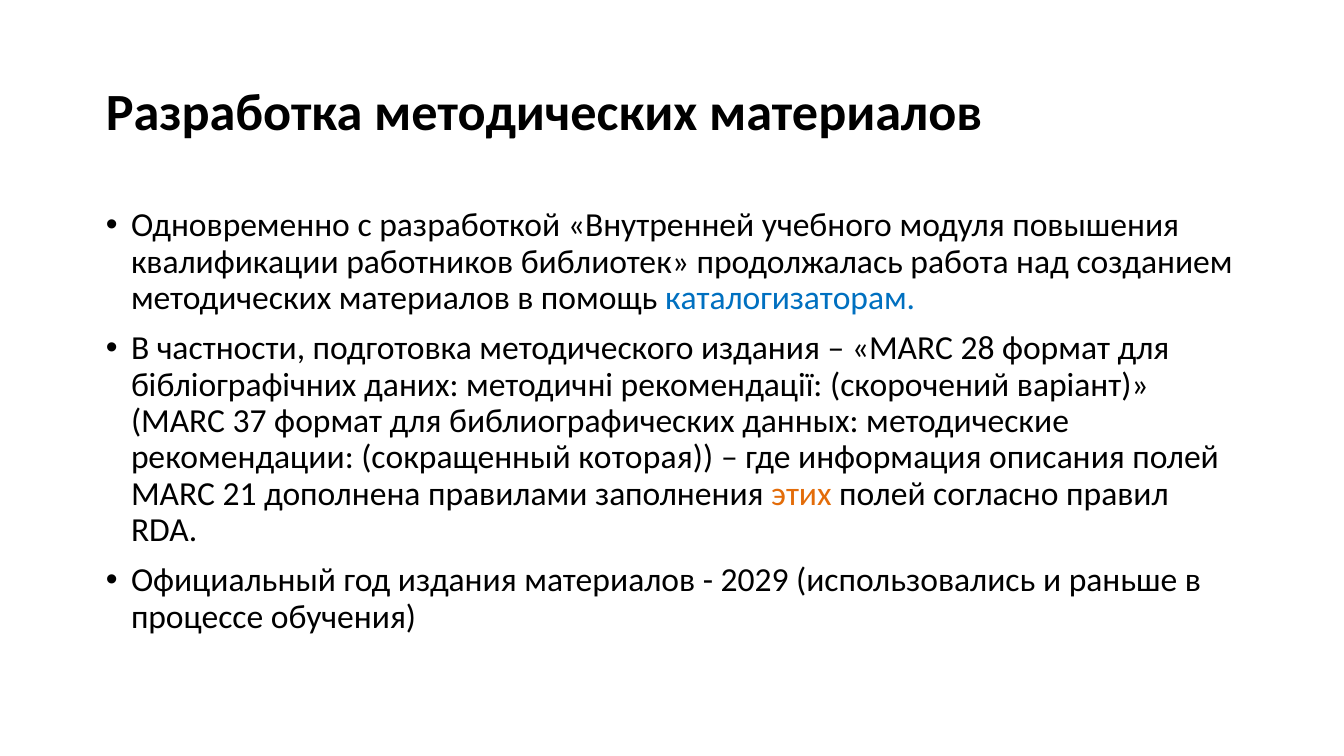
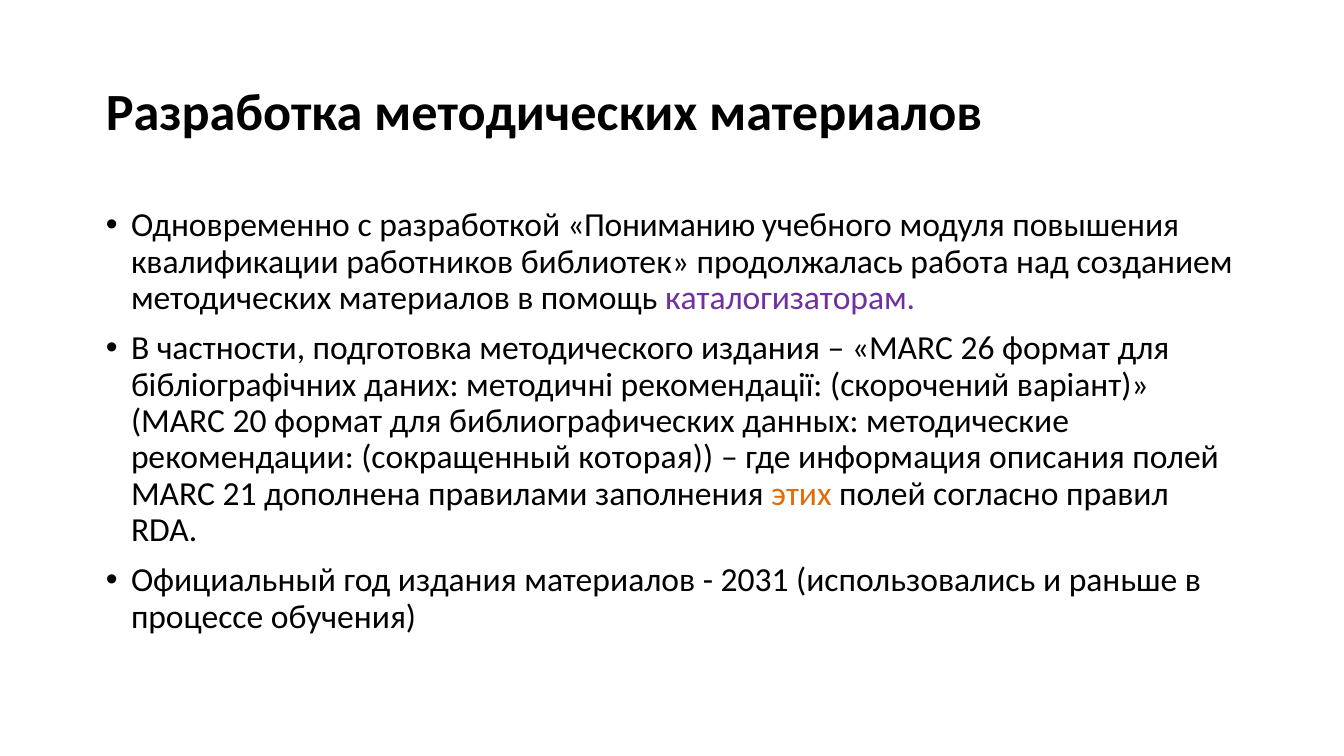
Внутренней: Внутренней -> Пониманию (661, 226)
каталогизаторам colour: blue -> purple (790, 299)
28: 28 -> 26 (978, 349)
37: 37 -> 20 (250, 421)
2029: 2029 -> 2031 (755, 581)
